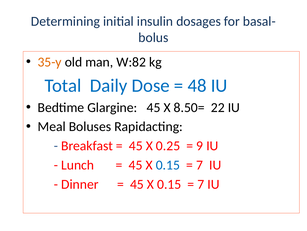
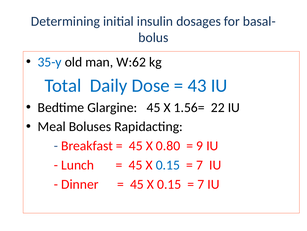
35-y colour: orange -> blue (50, 62)
W:82: W:82 -> W:62 (131, 62)
48: 48 -> 43 (197, 85)
8.50=: 8.50= -> 1.56= (189, 107)
0.25: 0.25 -> 0.80 (168, 145)
